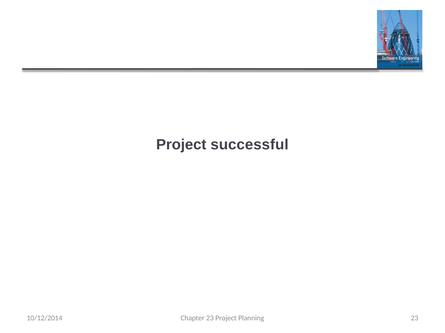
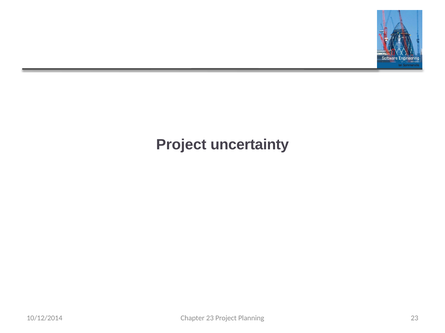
successful: successful -> uncertainty (250, 145)
